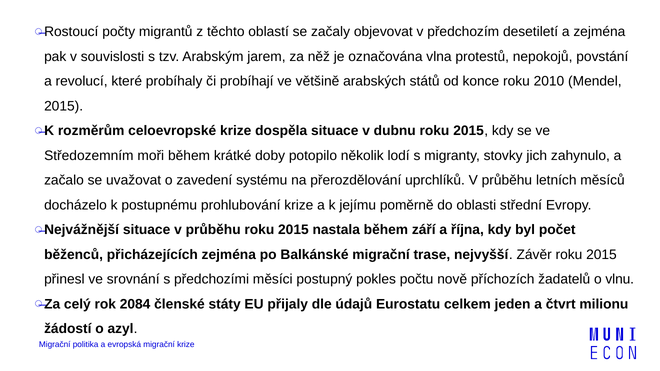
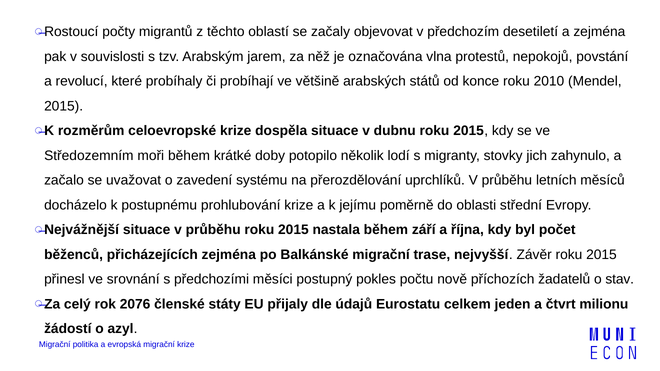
vlnu: vlnu -> stav (620, 279)
2084: 2084 -> 2076 (135, 304)
